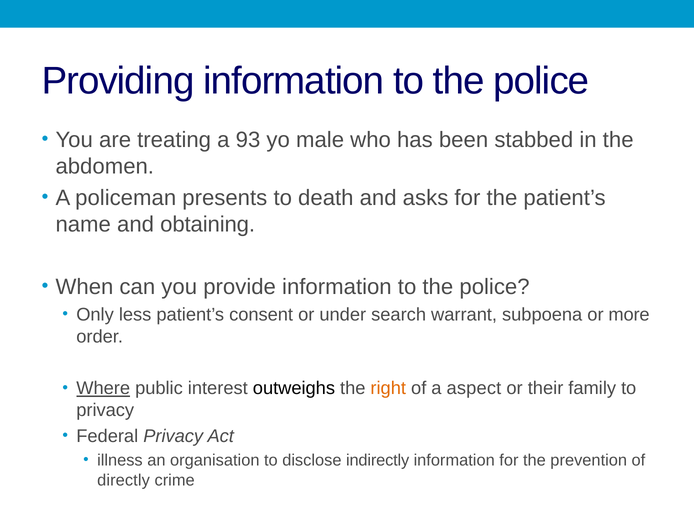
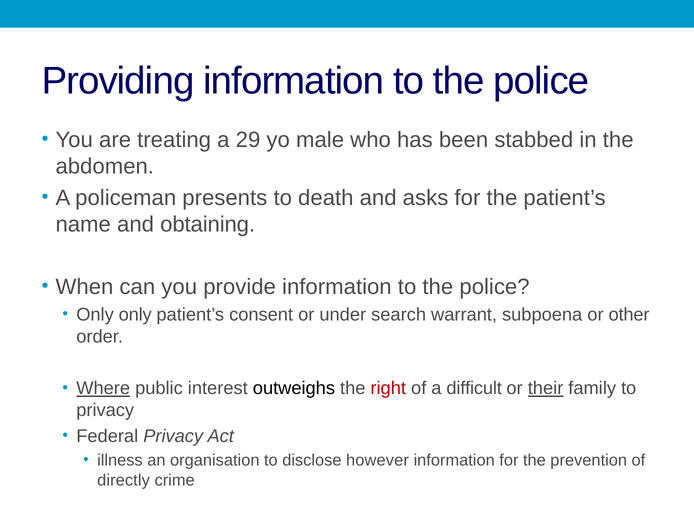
93: 93 -> 29 (248, 140)
Only less: less -> only (135, 314)
more: more -> other (629, 314)
right colour: orange -> red (388, 388)
aspect: aspect -> difficult (474, 388)
their underline: none -> present (546, 388)
indirectly: indirectly -> however (378, 460)
